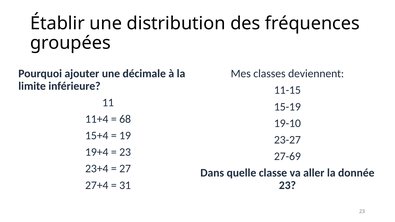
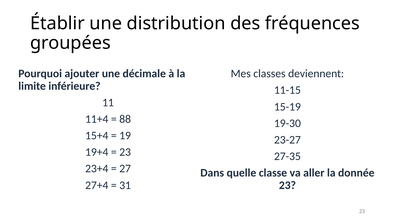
68: 68 -> 88 (125, 119)
19-10: 19-10 -> 19-30 (287, 123)
27-69: 27-69 -> 27-35 (287, 156)
